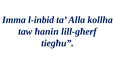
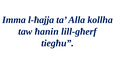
l-inbid: l-inbid -> l-ħajja (41, 20)
